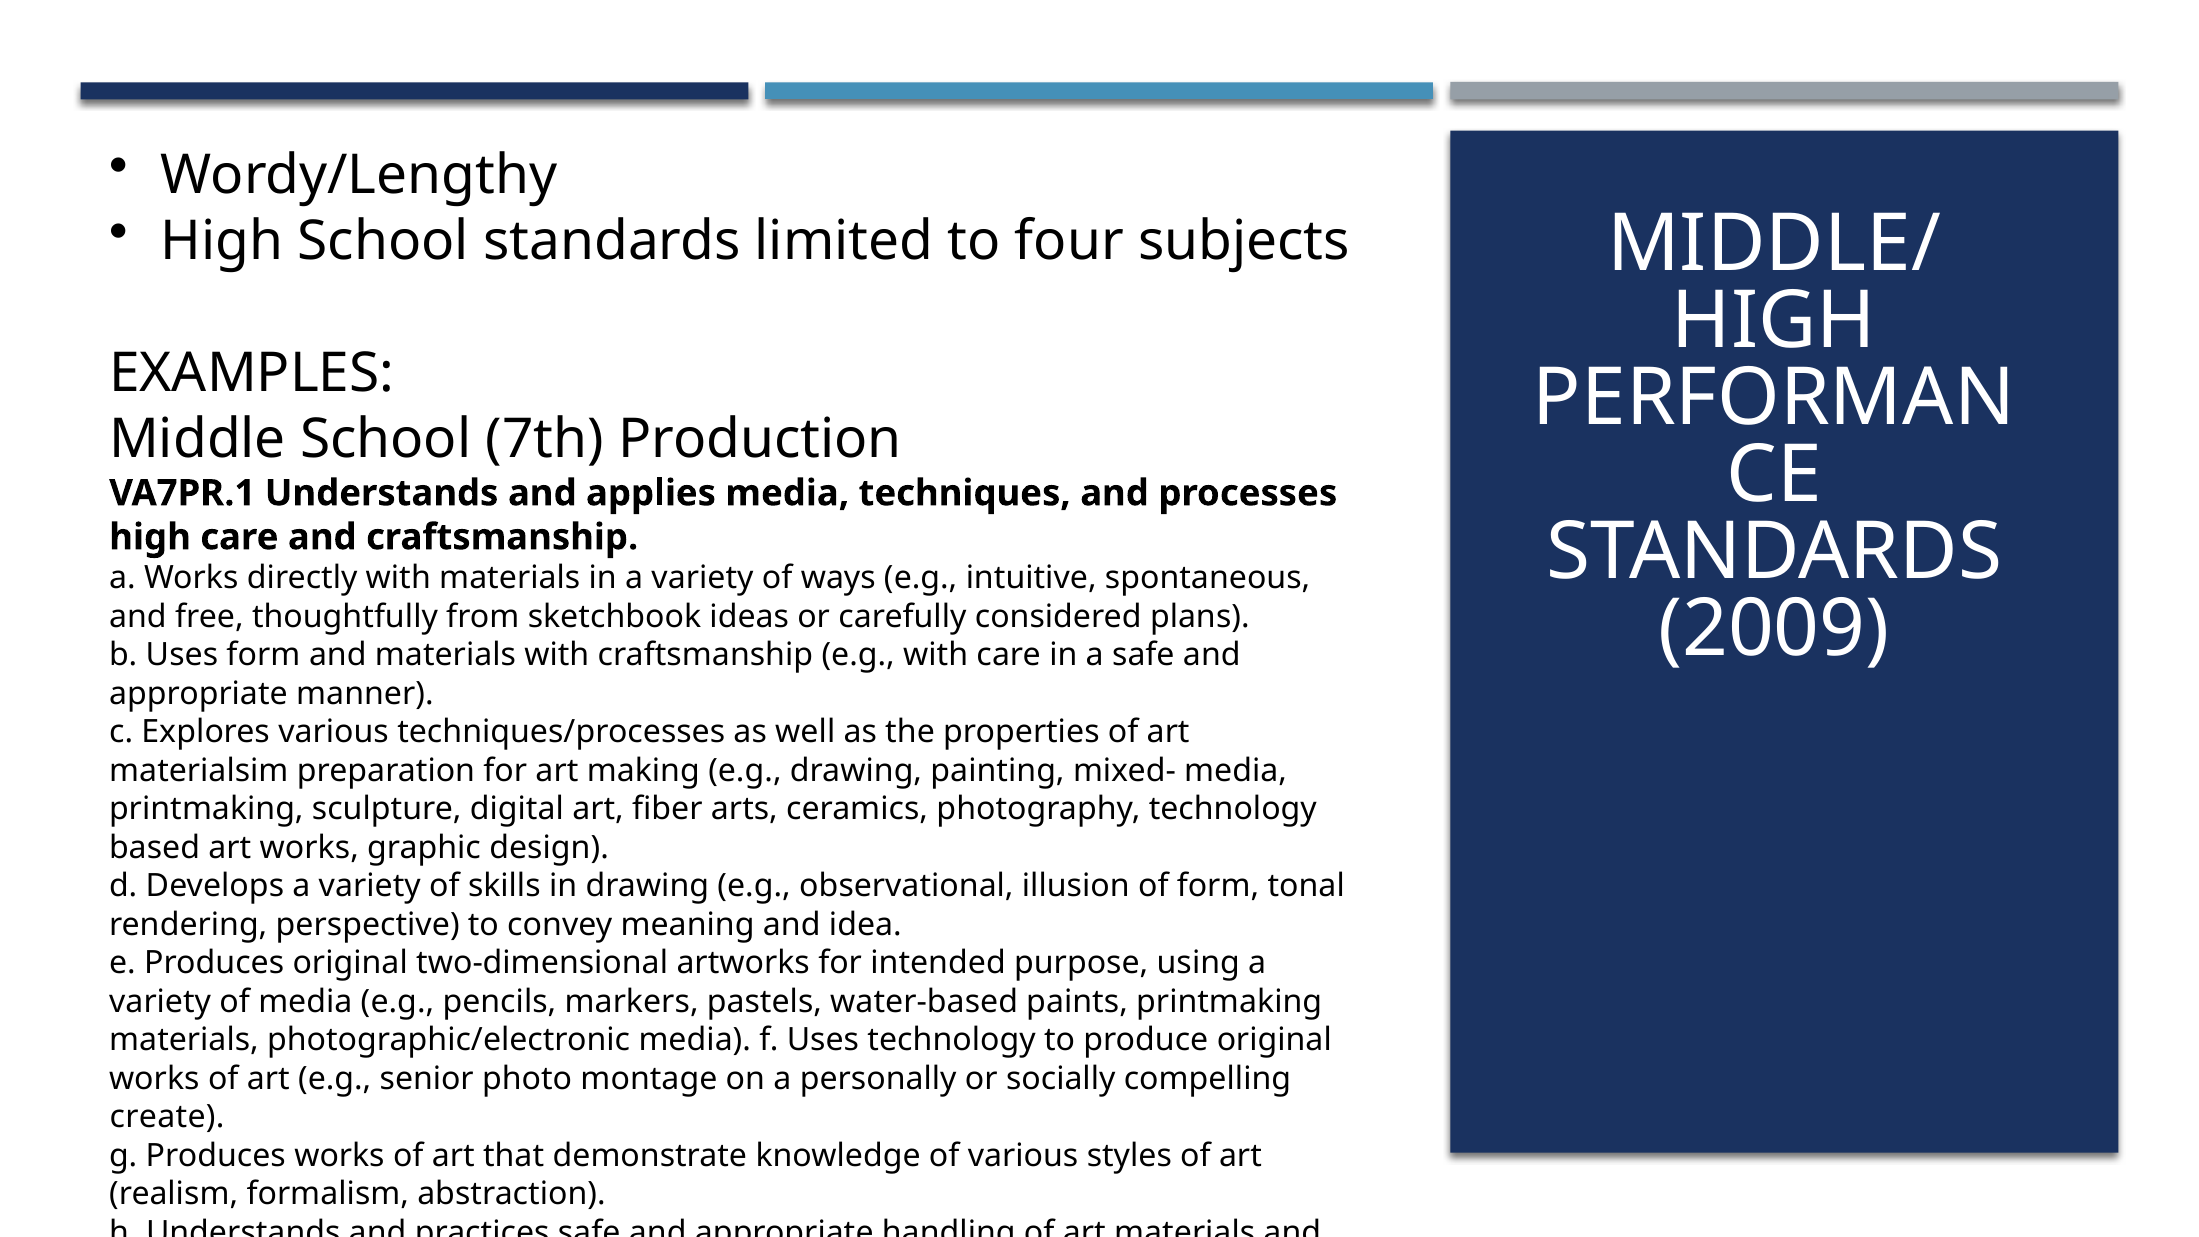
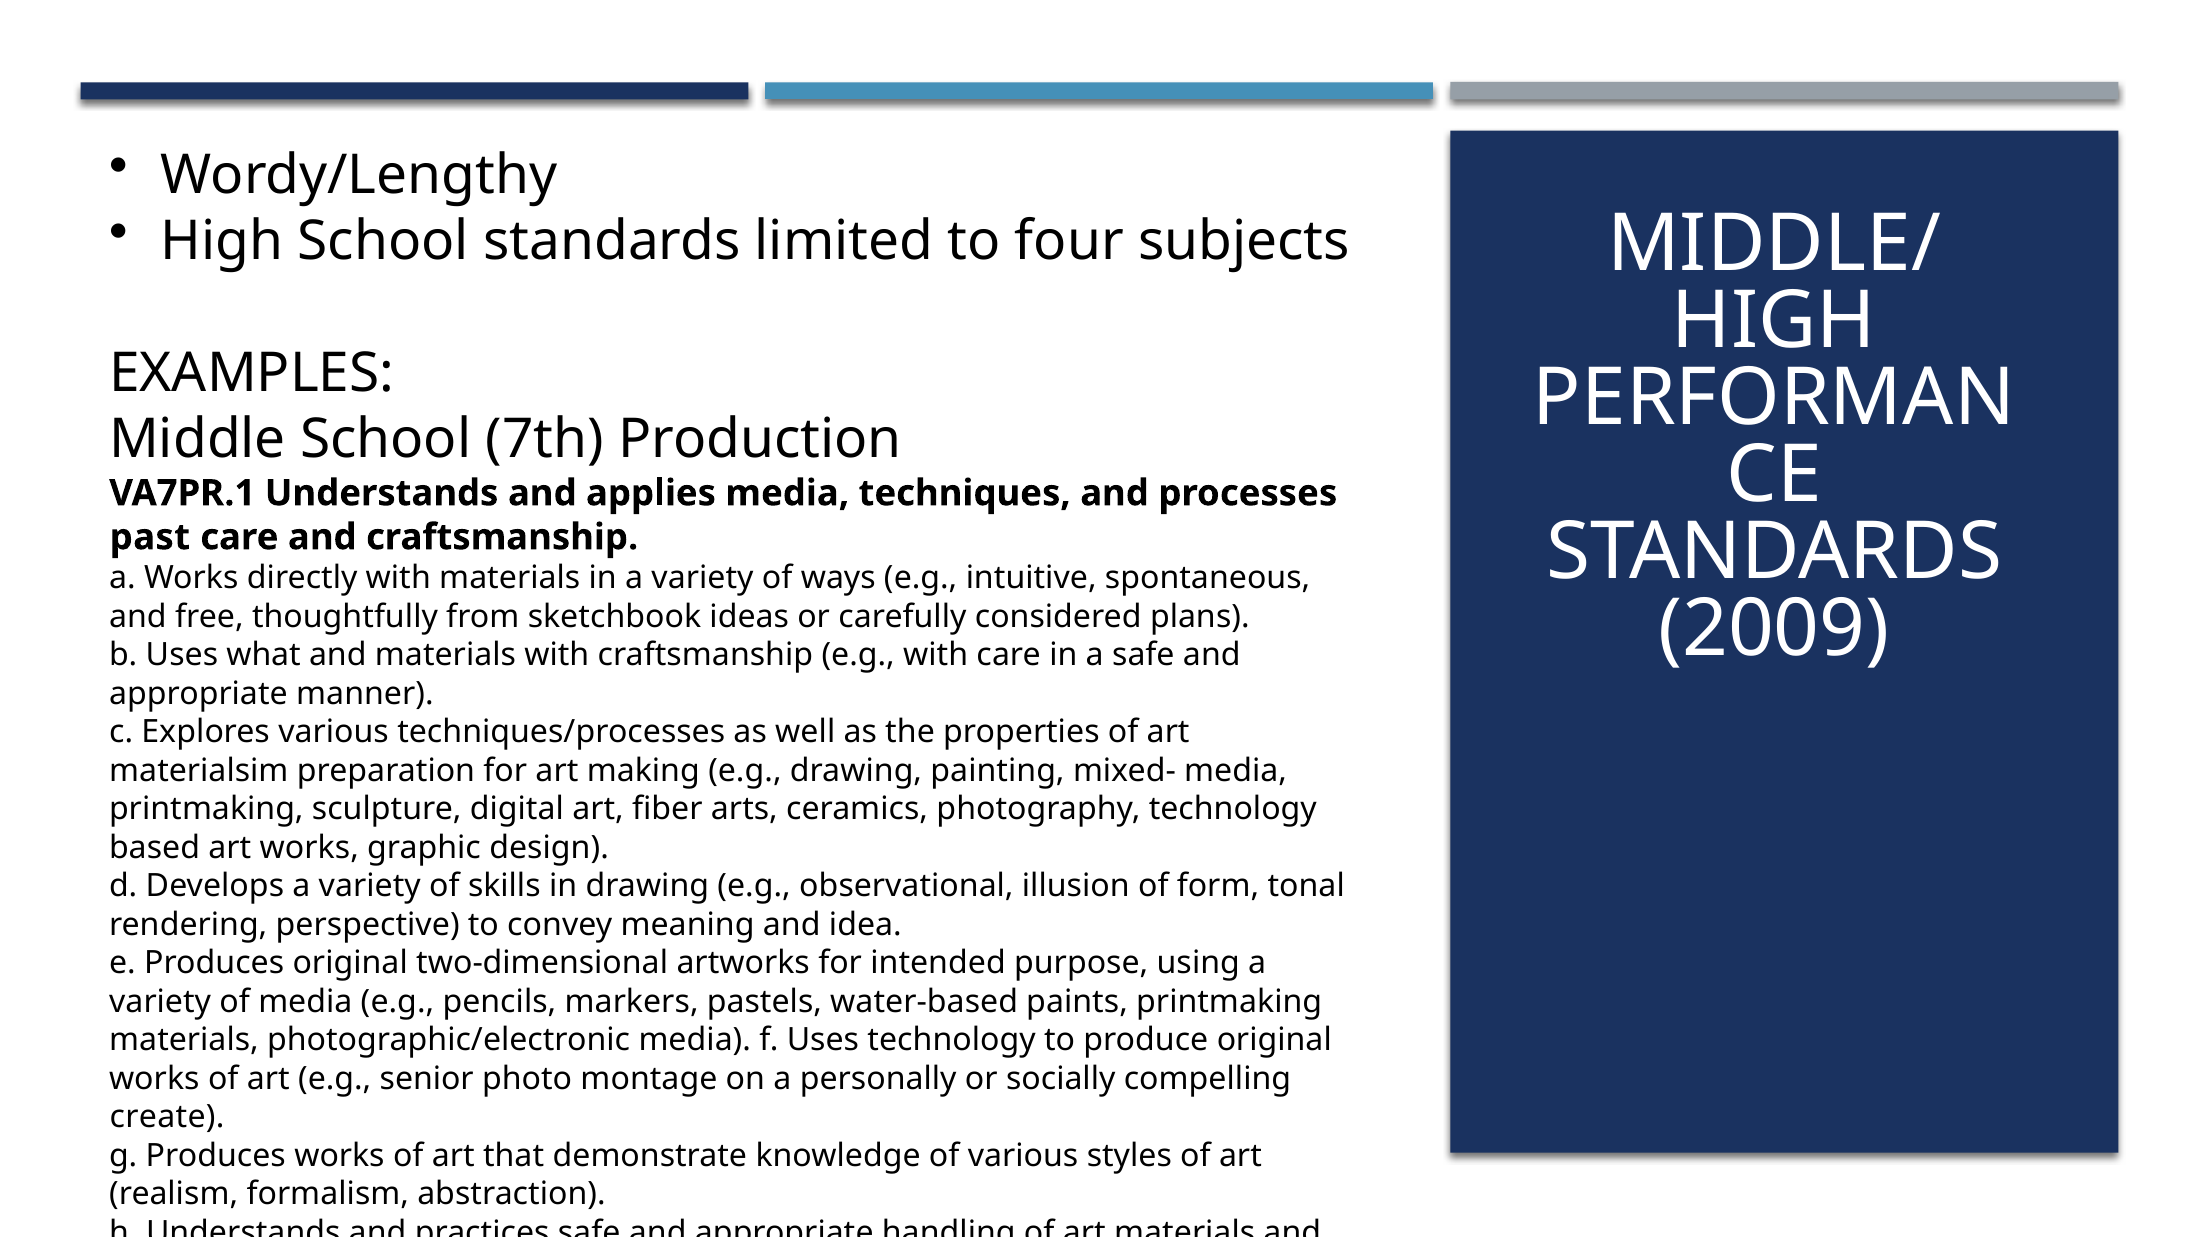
high: high -> past (150, 537)
Uses form: form -> what (264, 655)
